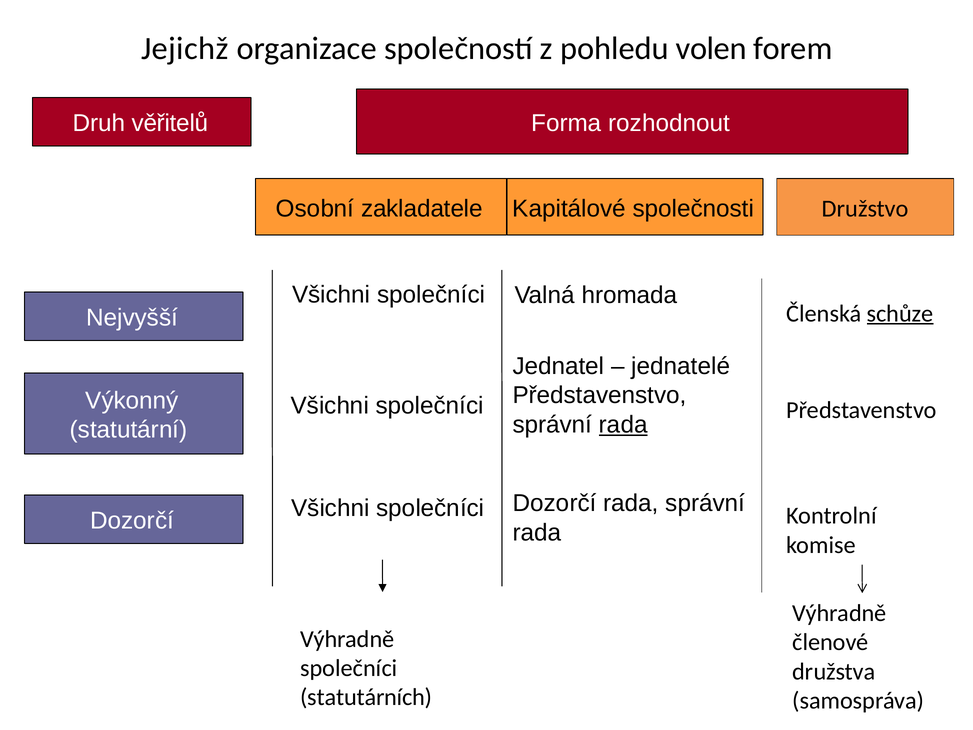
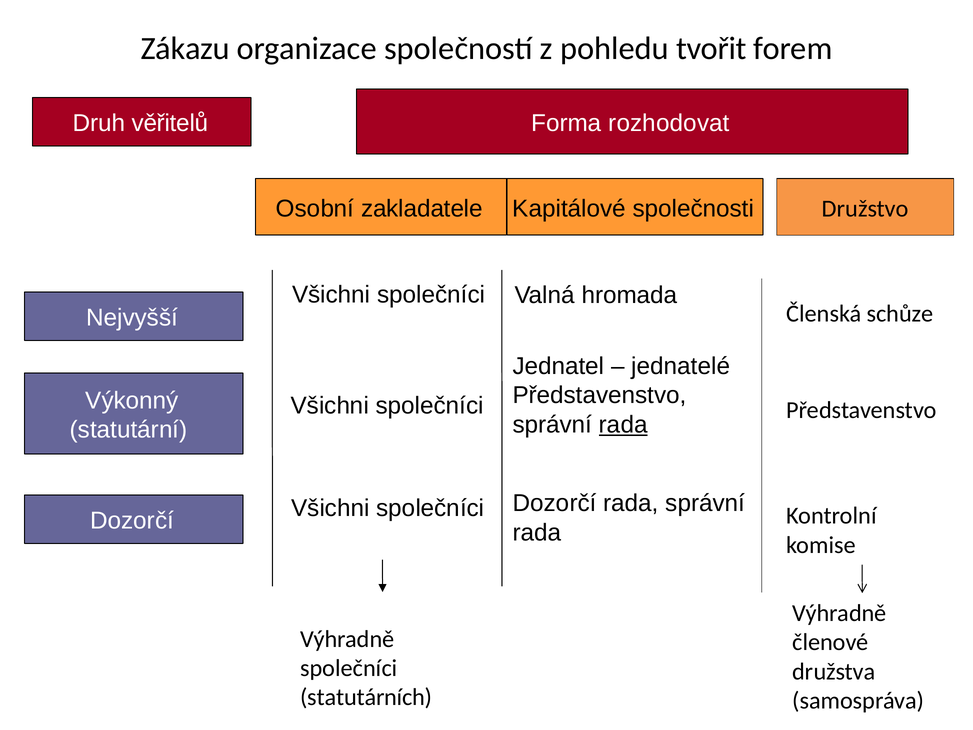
Jejichž: Jejichž -> Zákazu (185, 48)
volen: volen -> tvořit (711, 48)
rozhodnout: rozhodnout -> rozhodovat (669, 123)
schůze underline: present -> none (900, 313)
